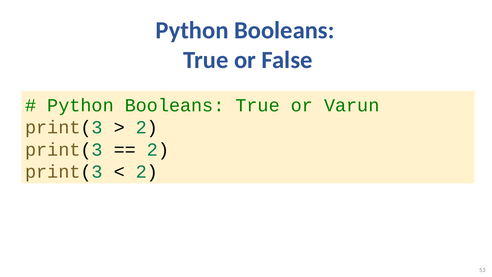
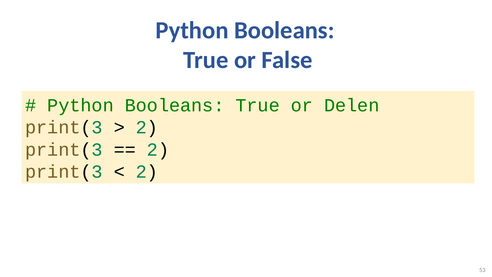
Varun: Varun -> Delen (352, 105)
